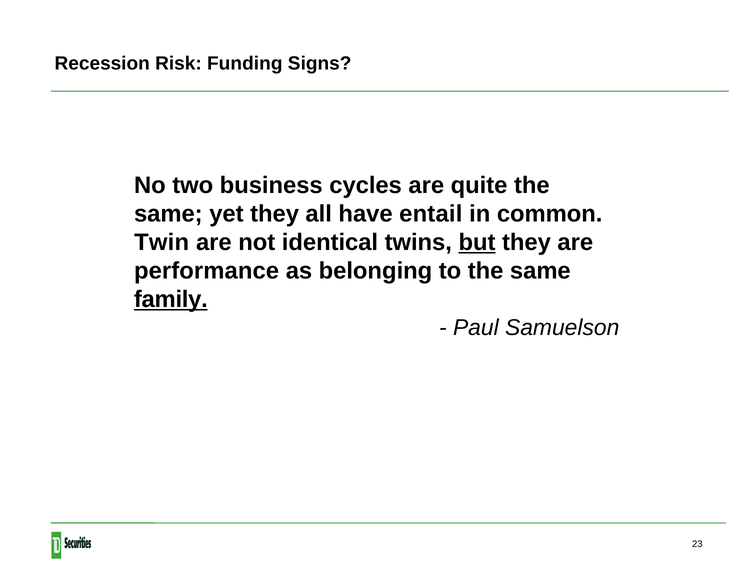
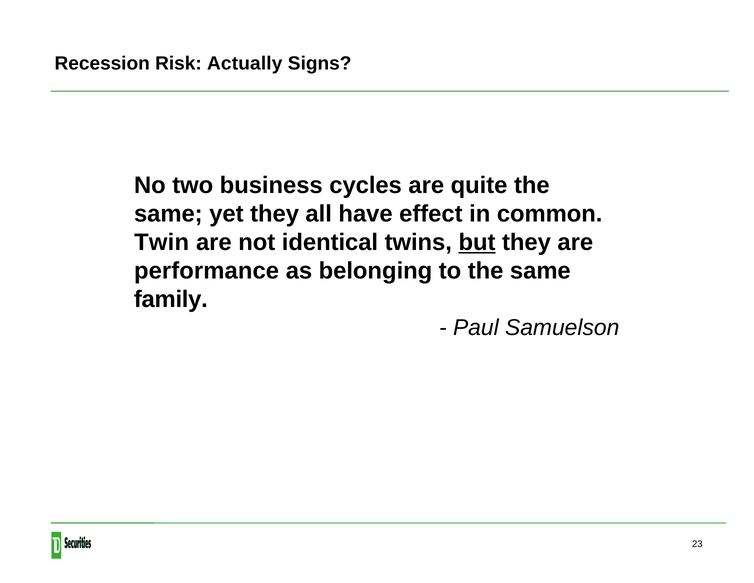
Funding: Funding -> Actually (245, 63)
entail: entail -> effect (431, 214)
family underline: present -> none (171, 299)
